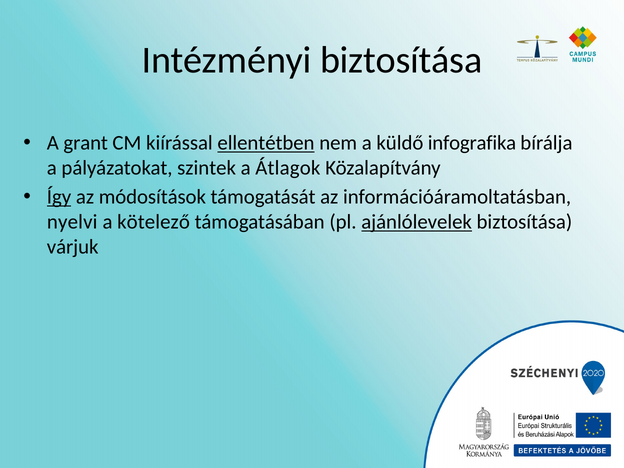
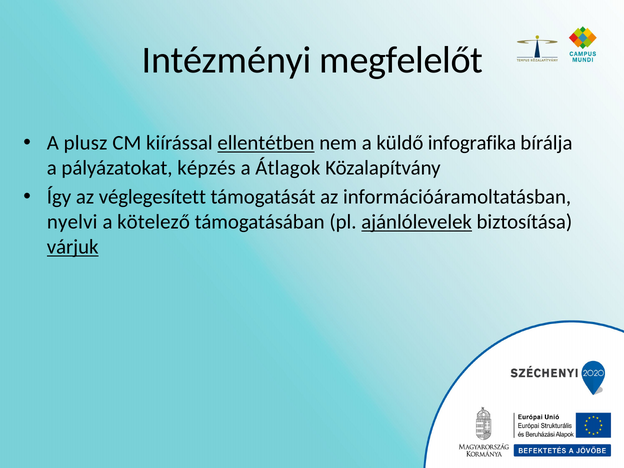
Intézményi biztosítása: biztosítása -> megfelelőt (401, 60)
grant: grant -> plusz (86, 143)
szintek: szintek -> képzés (207, 168)
Így underline: present -> none (59, 197)
módosítások: módosítások -> véglegesített (152, 197)
várjuk underline: none -> present (73, 247)
